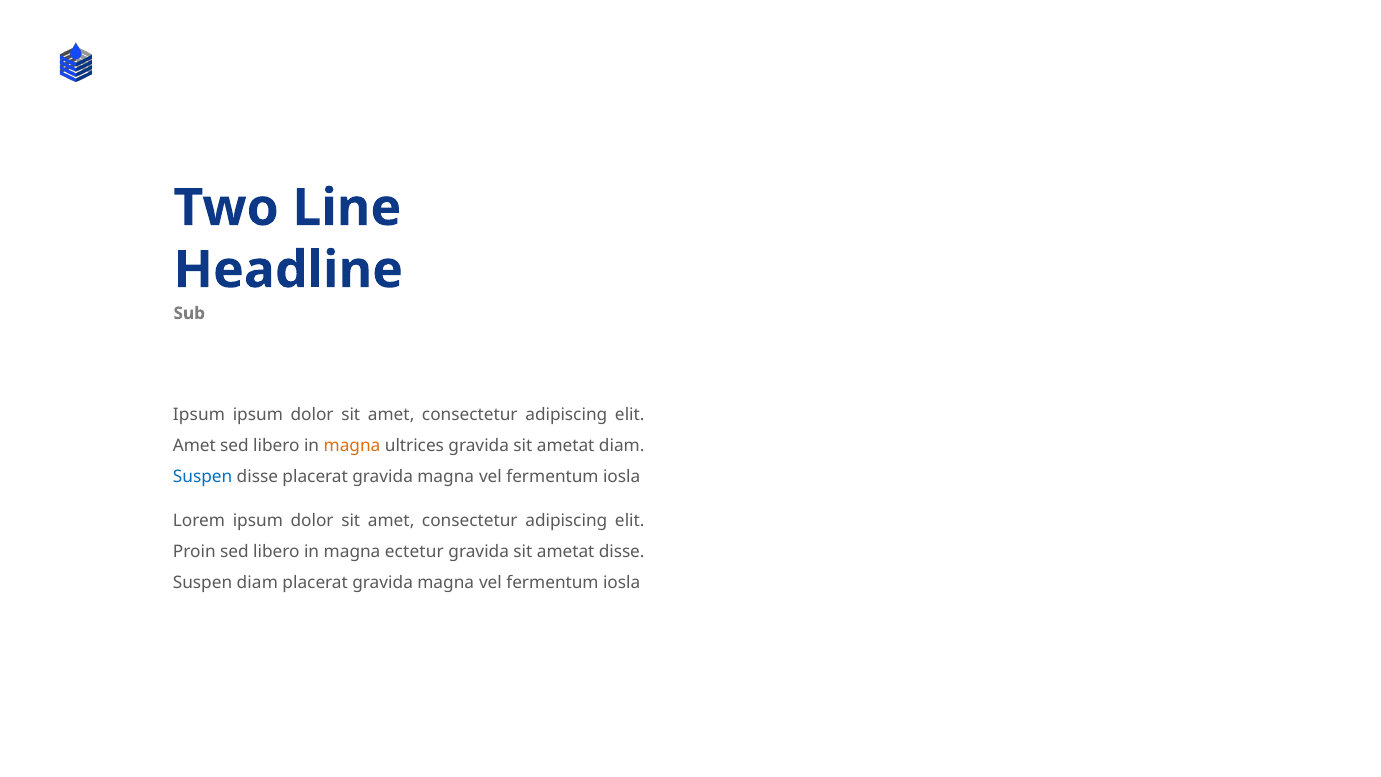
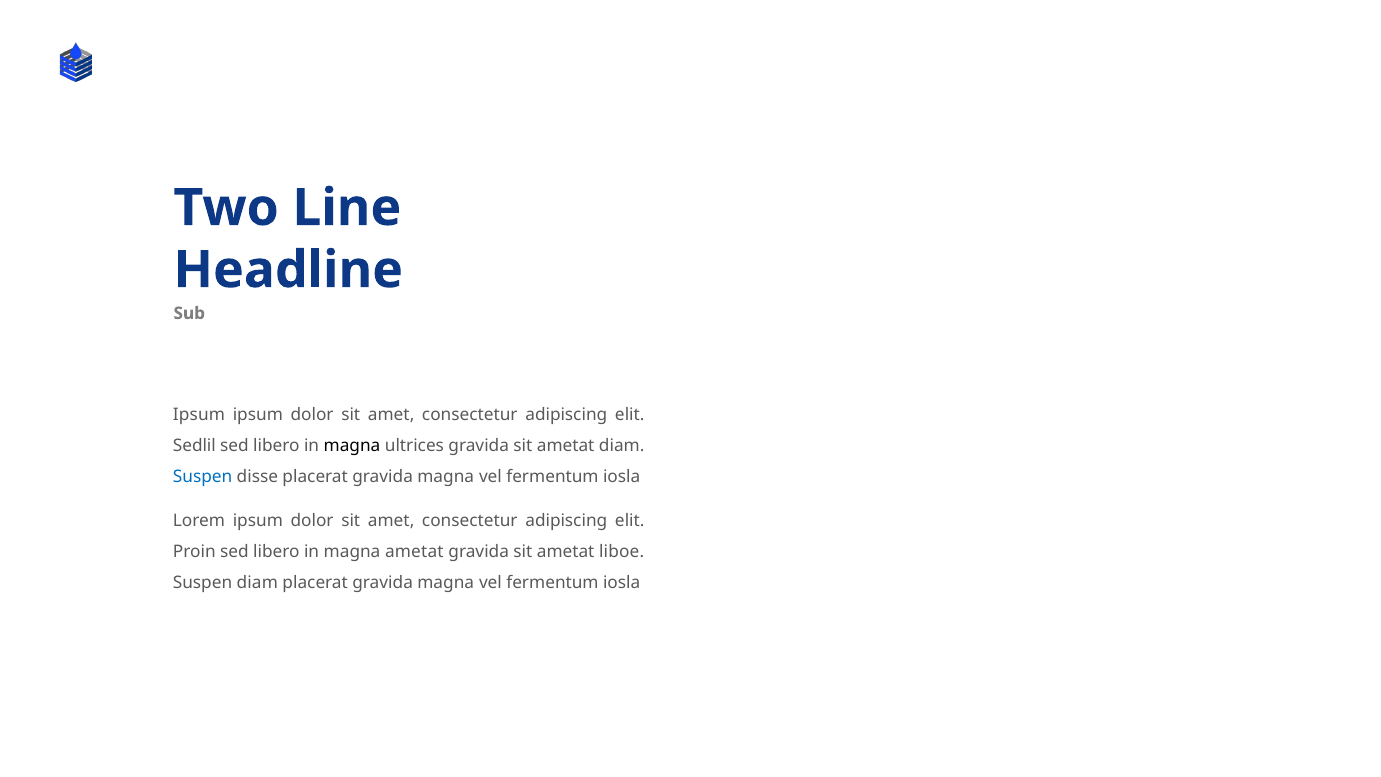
Amet: Amet -> Sedlil (194, 446)
magna colour: orange -> black (352, 446)
magna ectetur: ectetur -> ametat (414, 552)
ametat disse: disse -> liboe (622, 552)
